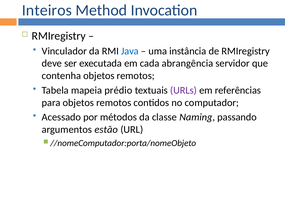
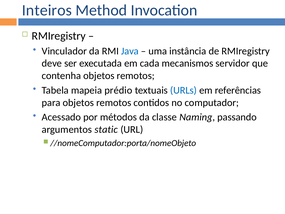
abrangência: abrangência -> mecanismos (188, 63)
URLs colour: purple -> blue (184, 90)
estão: estão -> static (106, 129)
